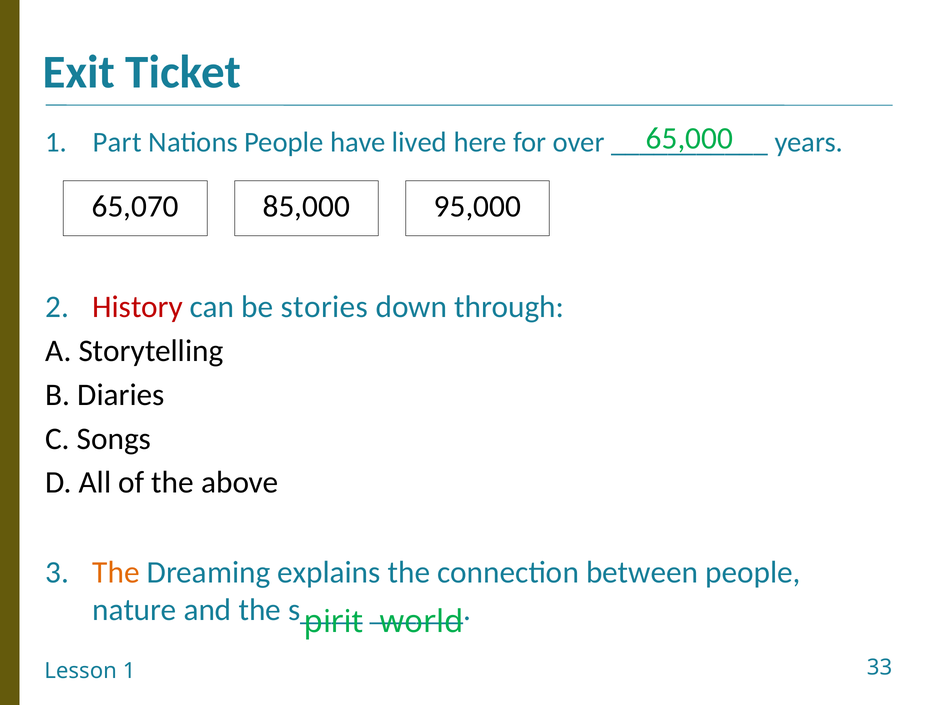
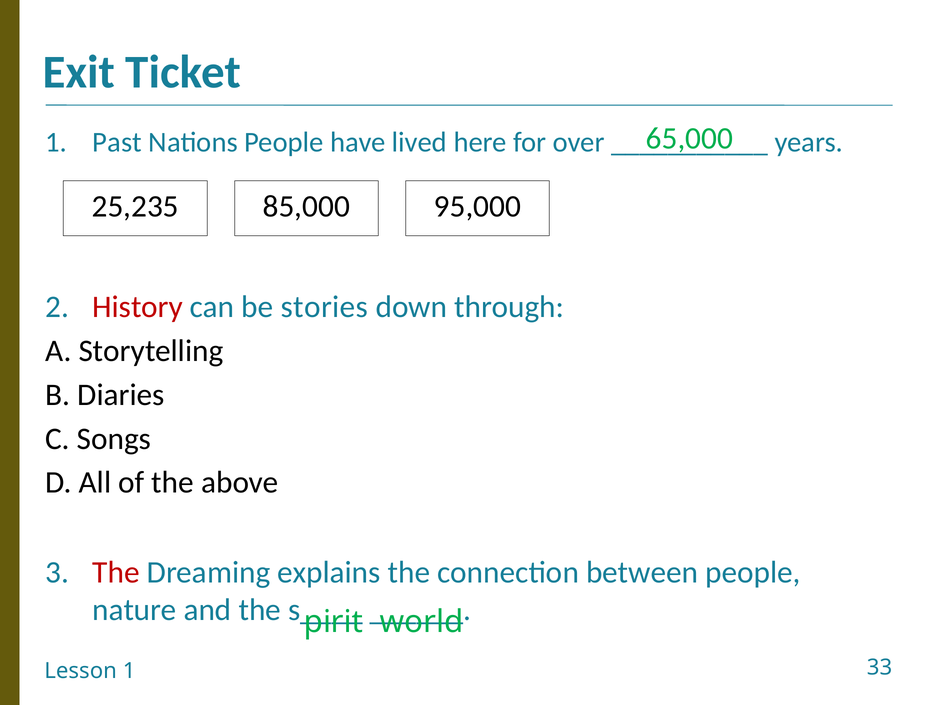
Part: Part -> Past (117, 142)
65,070: 65,070 -> 25,235 (135, 206)
The colour: orange -> red (116, 572)
